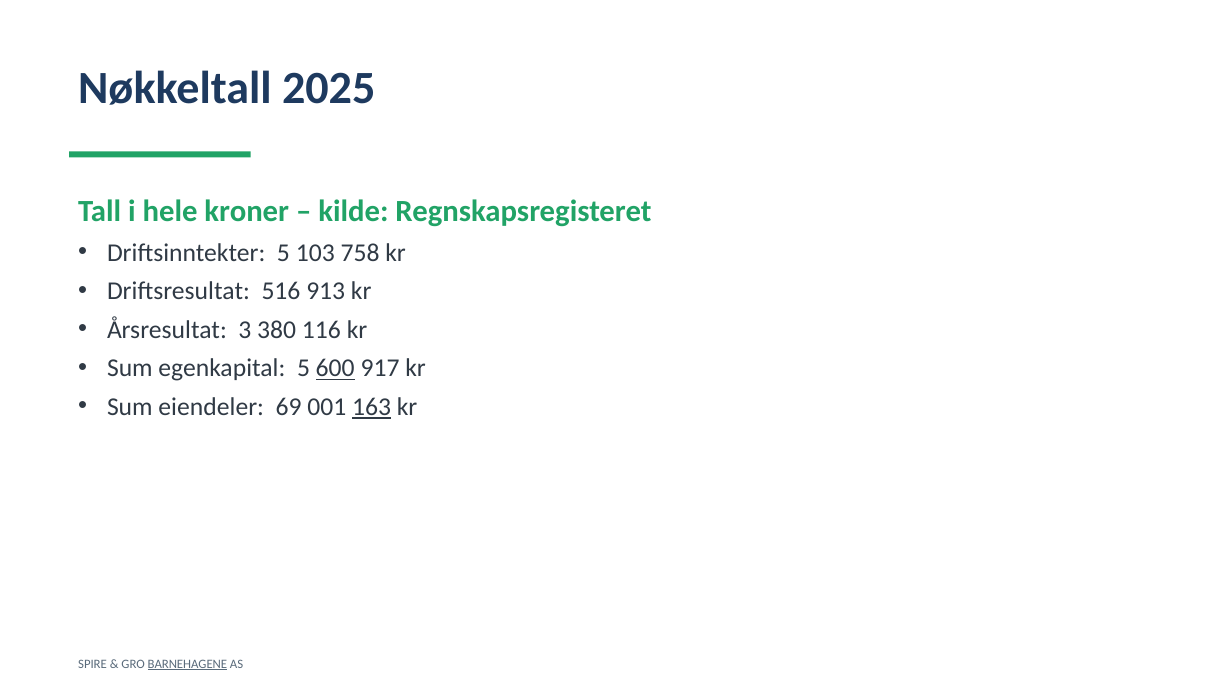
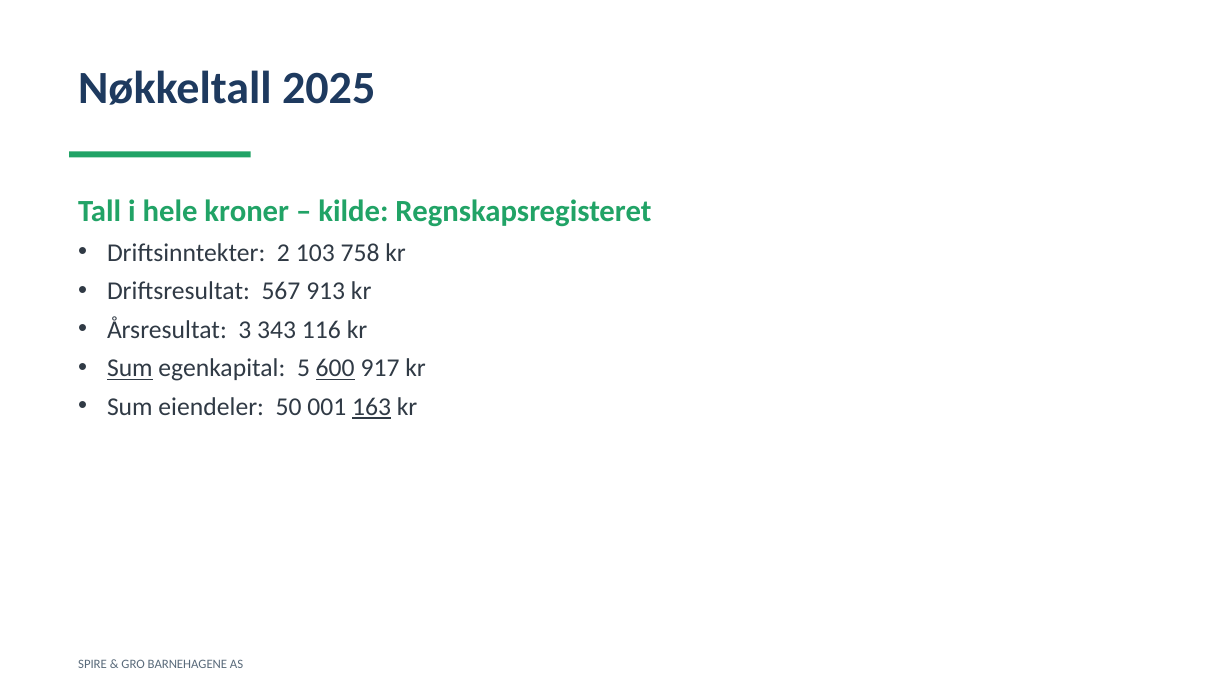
Driftsinntekter 5: 5 -> 2 (283, 253)
516: 516 -> 567 (281, 291)
380: 380 -> 343 (277, 330)
Sum underline: none -> present (130, 368)
69: 69 -> 50 (289, 406)
BARNEHAGENE underline: present -> none (187, 663)
